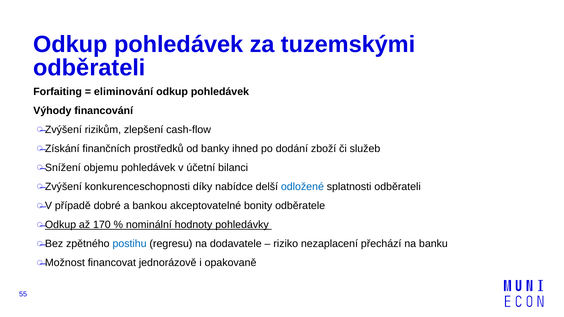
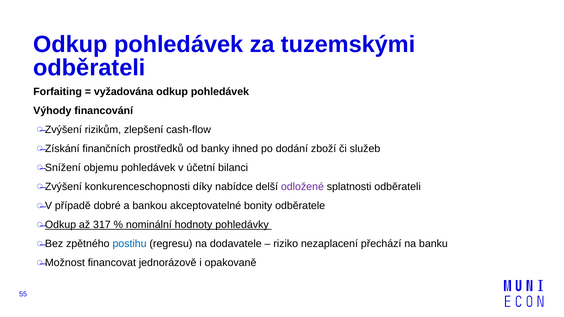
eliminování: eliminování -> vyžadována (124, 92)
odložené colour: blue -> purple (302, 187)
170: 170 -> 317 (102, 225)
